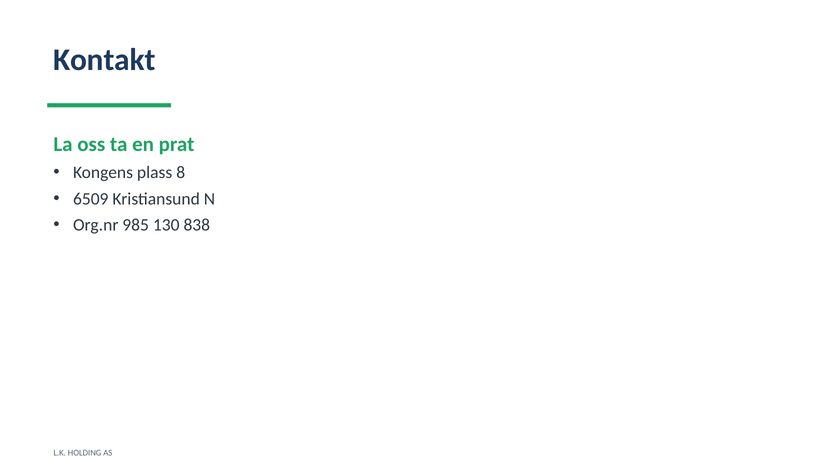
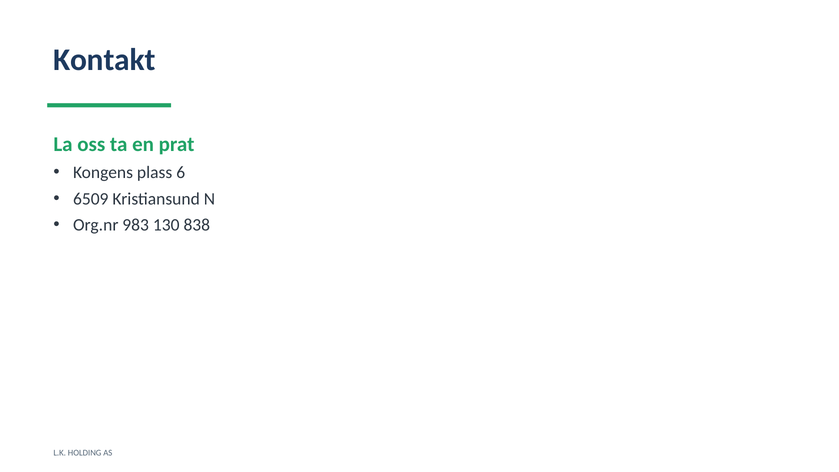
8: 8 -> 6 (181, 173)
985: 985 -> 983 (136, 225)
